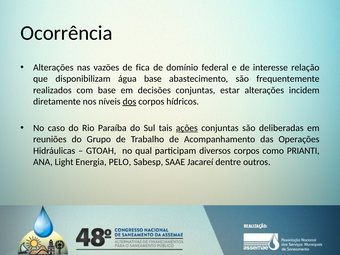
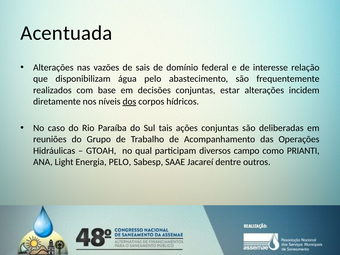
Ocorrência: Ocorrência -> Acentuada (66, 33)
fica: fica -> sais (143, 68)
água base: base -> pelo (153, 79)
ações underline: present -> none (187, 128)
diversos corpos: corpos -> campo (247, 151)
